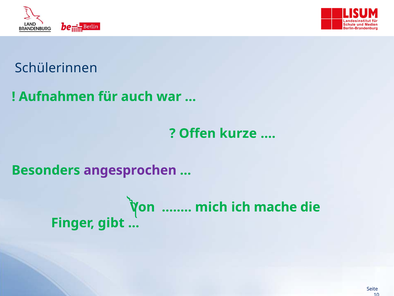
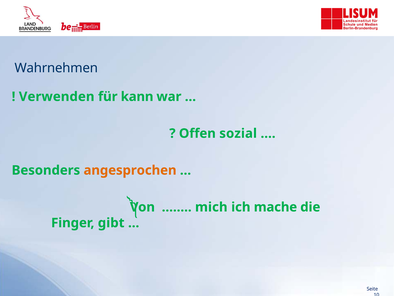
Schülerinnen: Schülerinnen -> Wahrnehmen (56, 68)
Aufnahmen: Aufnahmen -> Verwenden (57, 96)
auch: auch -> kann (137, 96)
kurze: kurze -> sozial (238, 133)
angesprochen colour: purple -> orange (130, 170)
